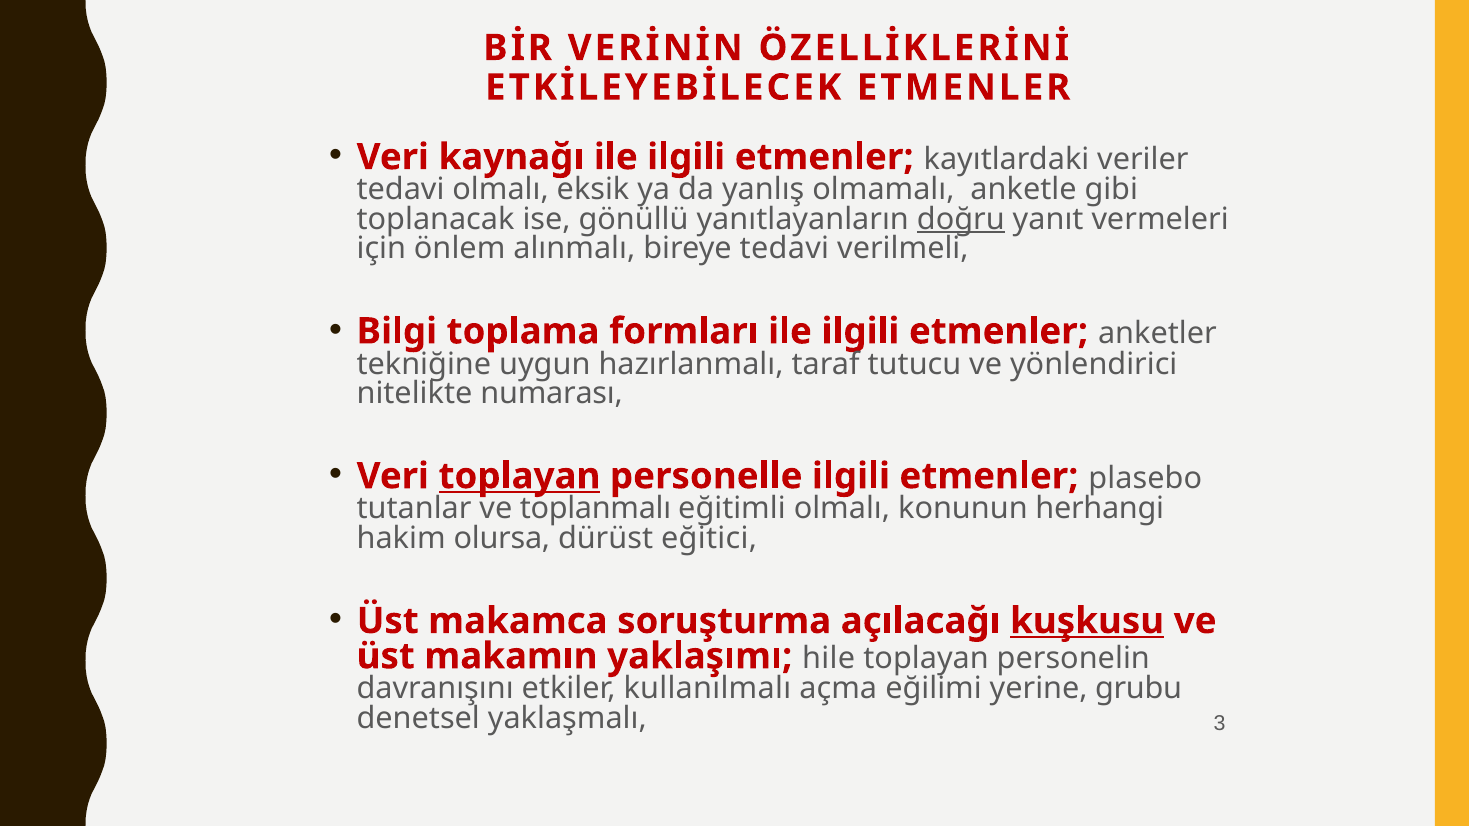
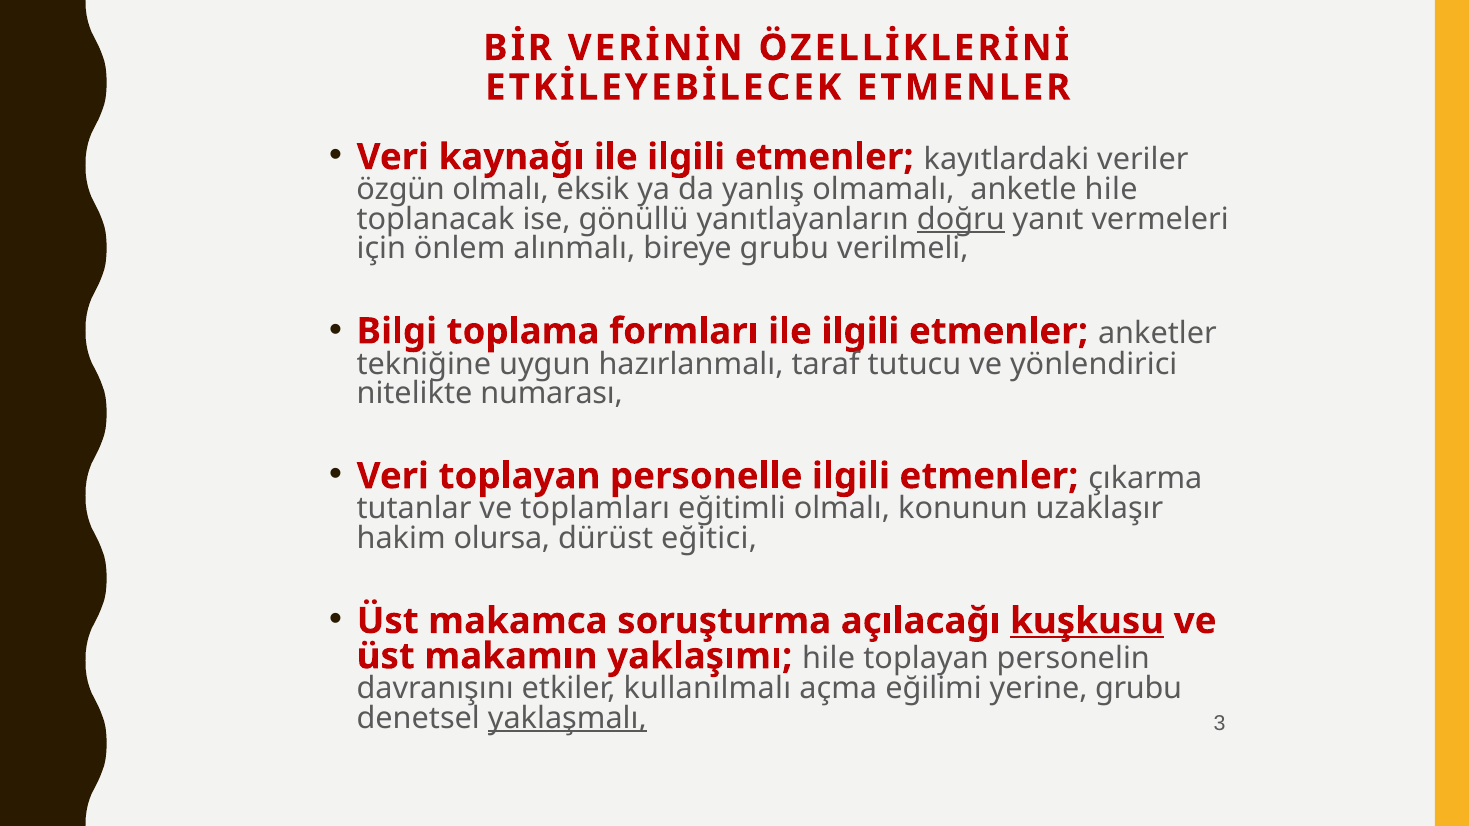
tedavi: tedavi -> özgün (401, 190)
anketle gibi: gibi -> hile (1111, 190)
bireye tedavi: tedavi -> grubu (784, 249)
toplayan underline: present -> none (519, 476)
plasebo: plasebo -> çıkarma (1145, 478)
toplanmalı: toplanmalı -> toplamları (595, 509)
herhangi: herhangi -> uzaklaşır (1100, 509)
yaklaşmalı underline: none -> present (567, 718)
